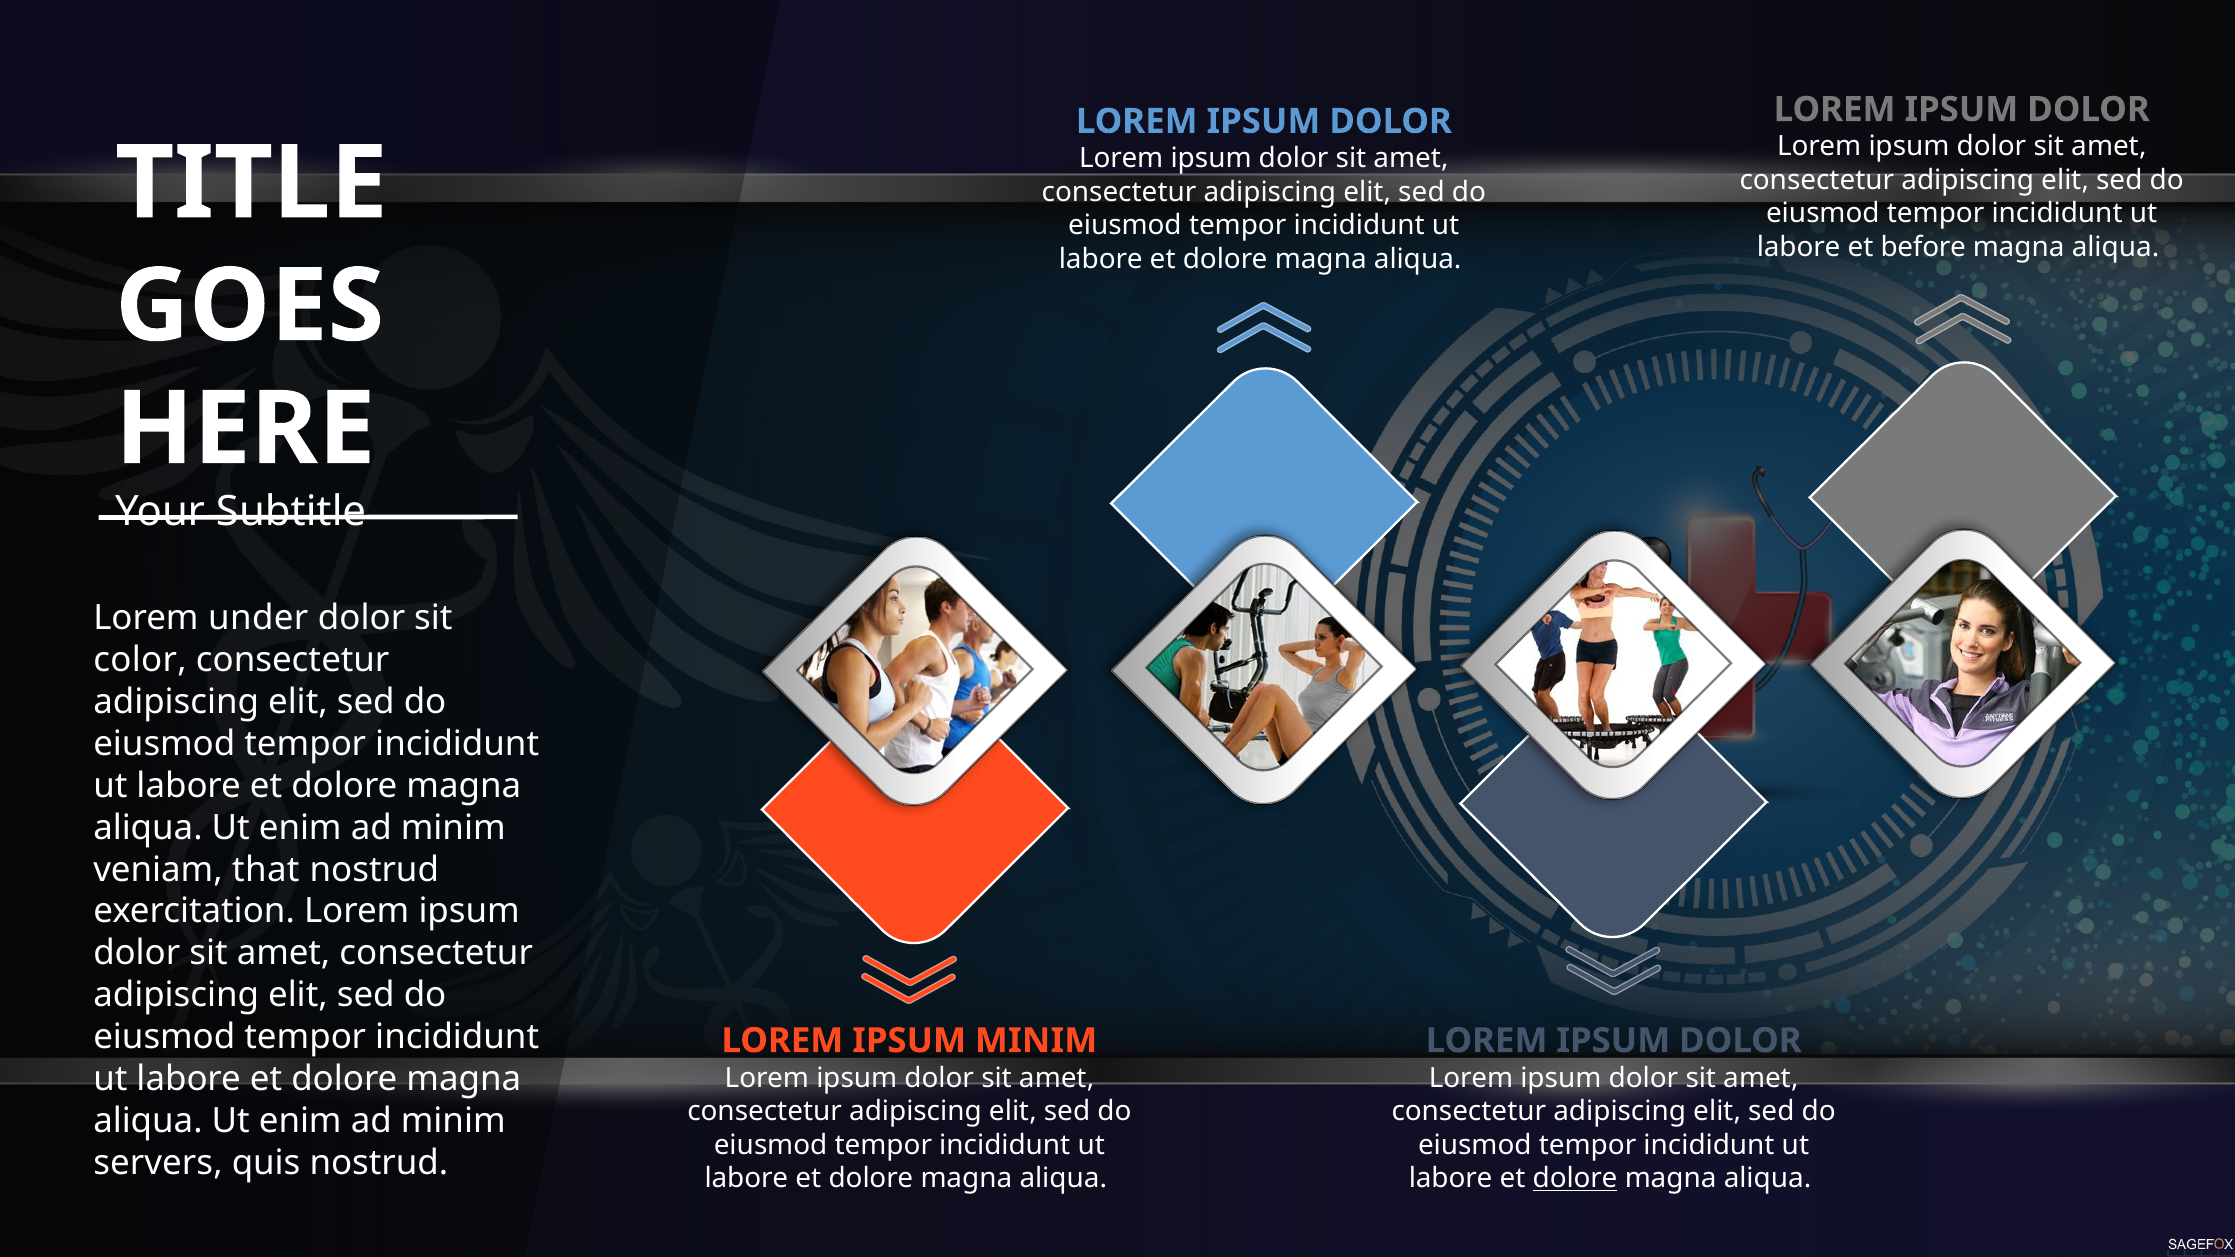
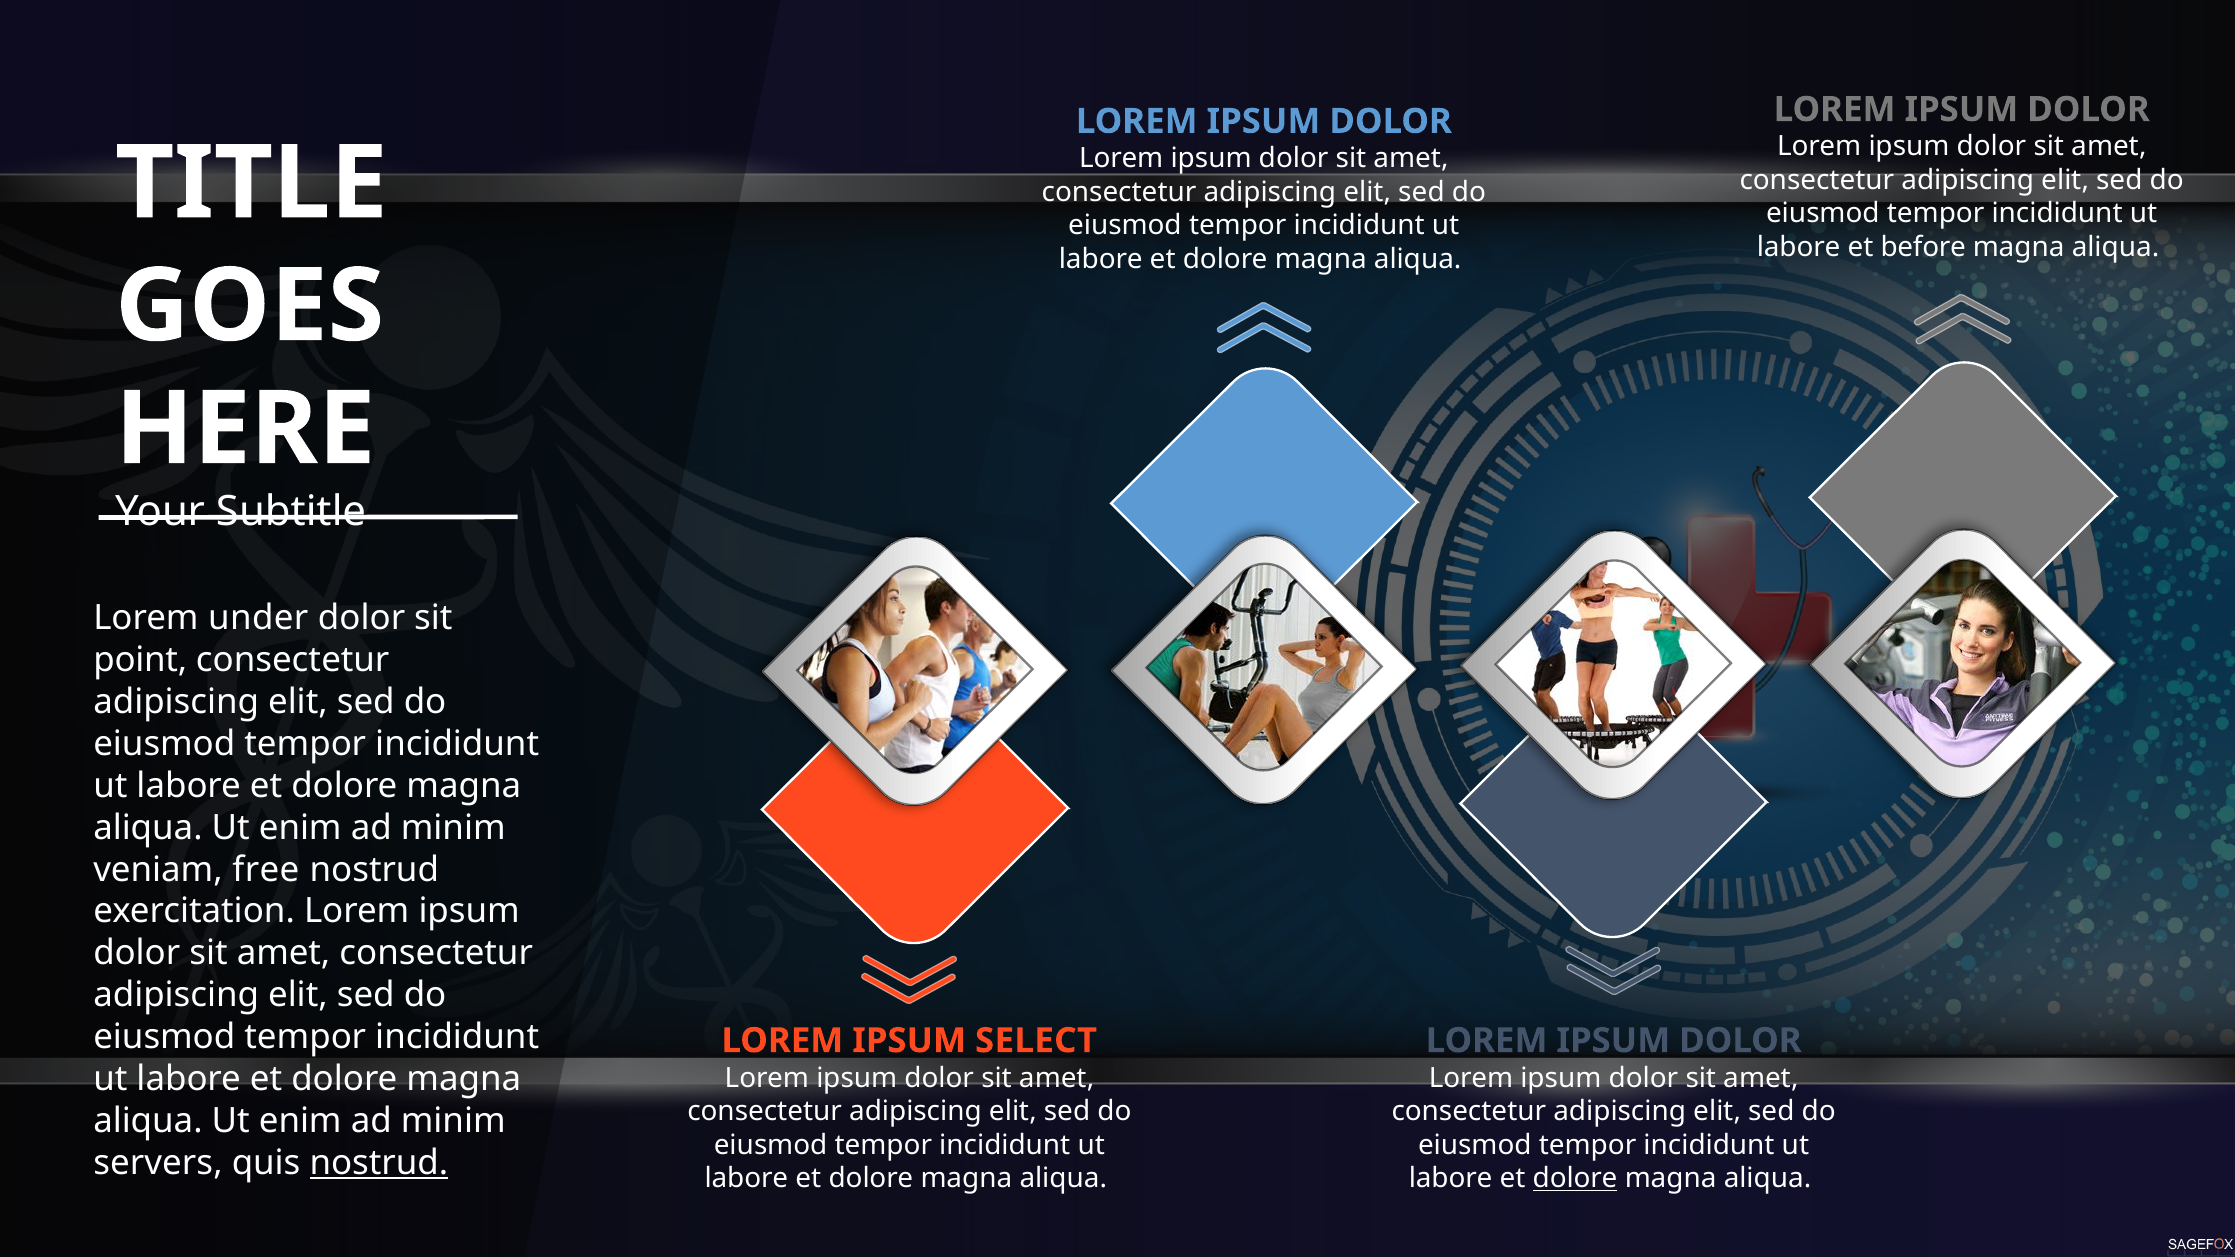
color: color -> point (140, 660)
that: that -> free (266, 870)
IPSUM MINIM: MINIM -> SELECT (1036, 1041)
nostrud underline: none -> present (379, 1163)
